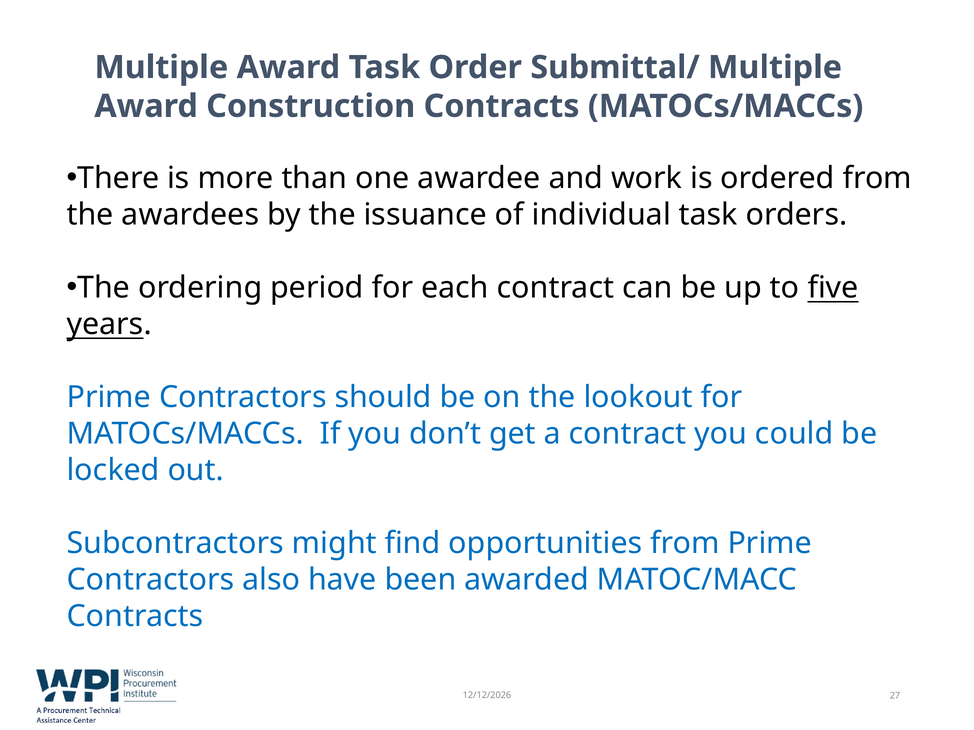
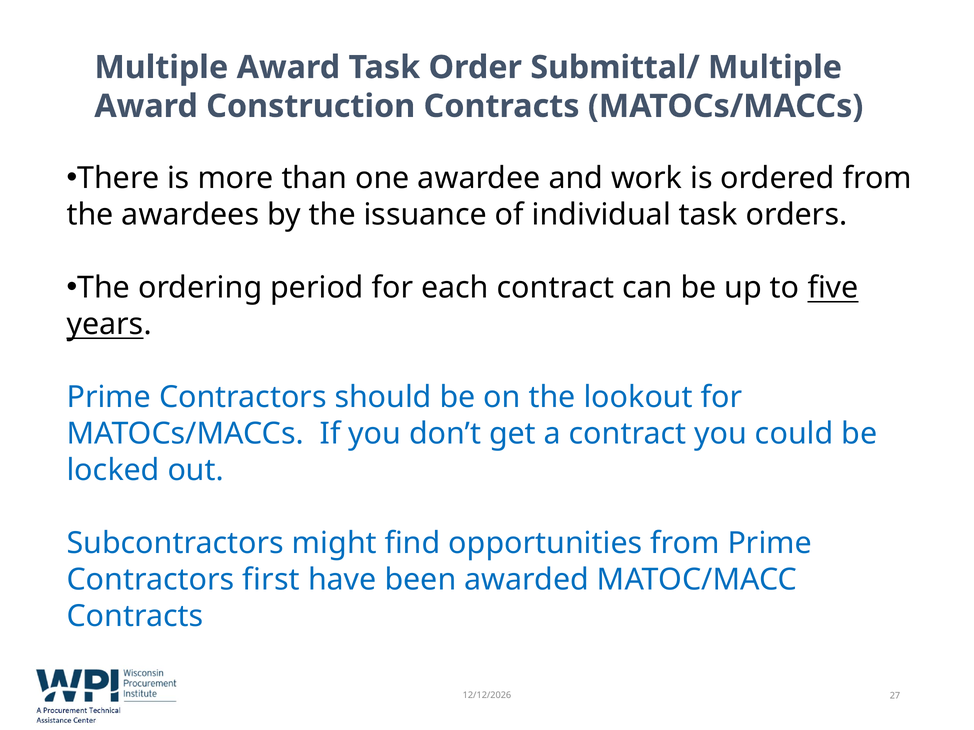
also: also -> first (271, 580)
